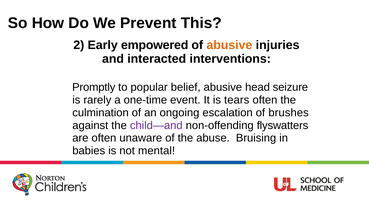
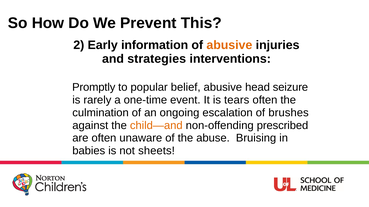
empowered: empowered -> information (155, 45)
interacted: interacted -> strategies (157, 59)
child—and colour: purple -> orange (156, 126)
flyswatters: flyswatters -> prescribed (282, 126)
mental: mental -> sheets (157, 151)
